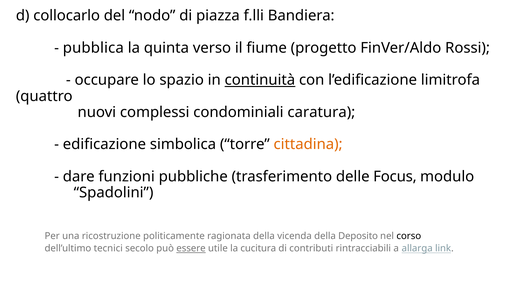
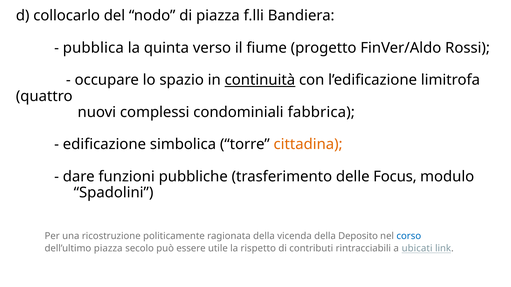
caratura: caratura -> fabbrica (321, 112)
corso colour: black -> blue (409, 236)
dell’ultimo tecnici: tecnici -> piazza (108, 249)
essere underline: present -> none (191, 249)
cucitura: cucitura -> rispetto (258, 249)
allarga: allarga -> ubicati (417, 249)
